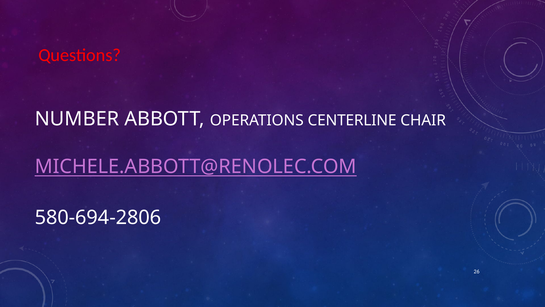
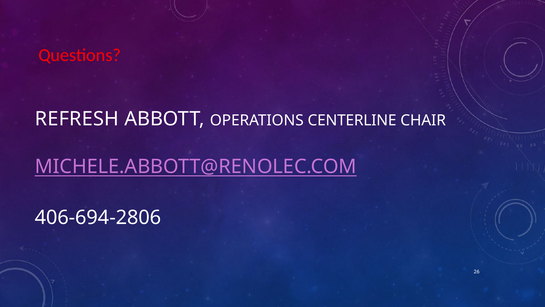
NUMBER: NUMBER -> REFRESH (77, 119)
580-694-2806: 580-694-2806 -> 406-694-2806 (98, 217)
